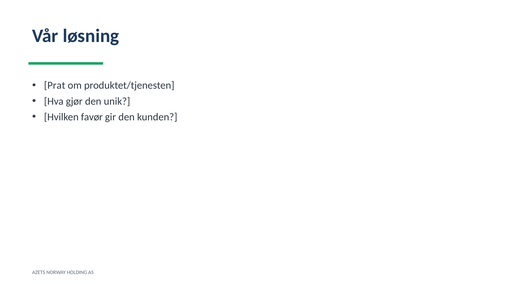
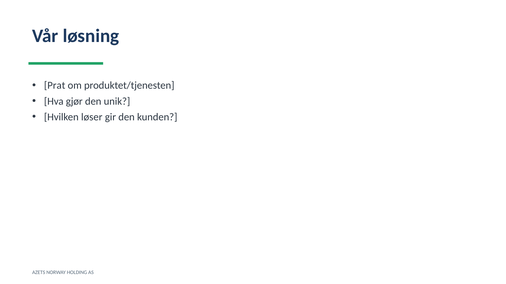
favør: favør -> løser (92, 117)
